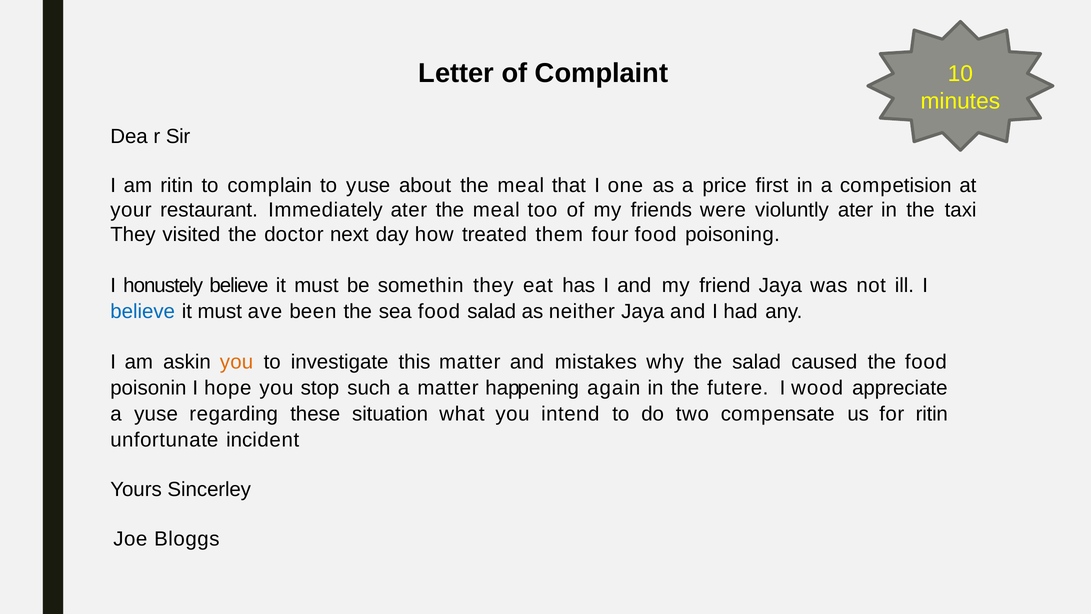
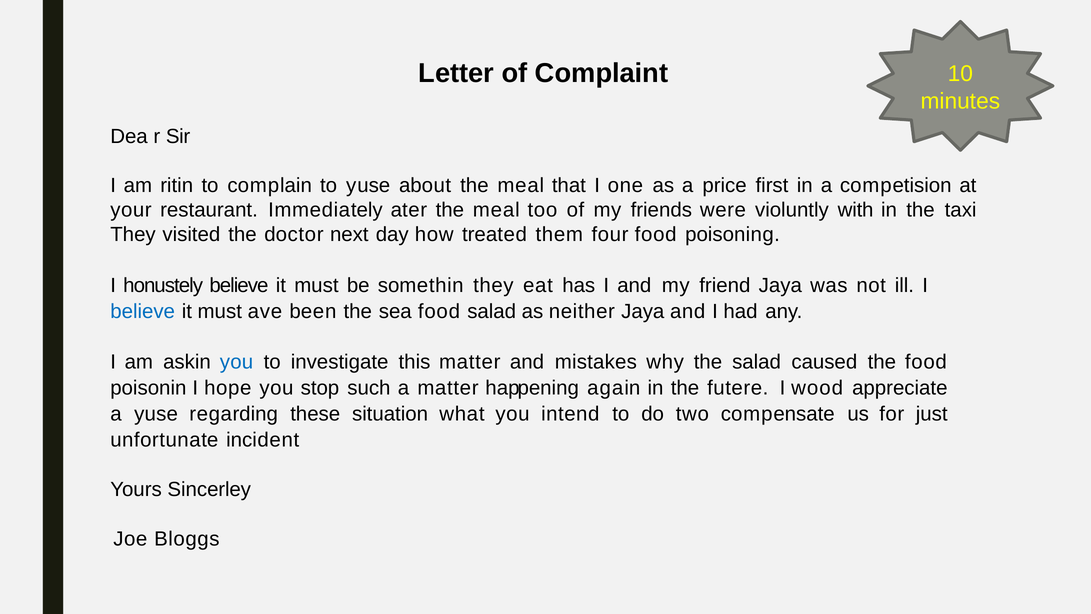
violuntly ater: ater -> with (856, 210)
you colour: orange -> blue (237, 362)
for ritin: ritin -> just (932, 414)
